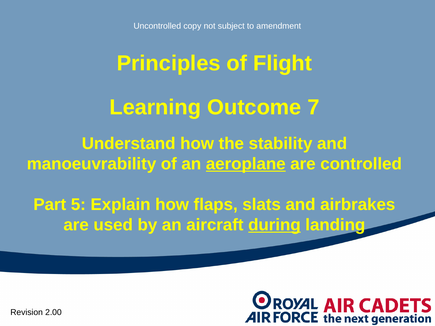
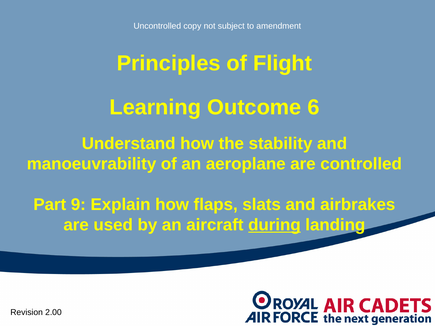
7: 7 -> 6 (313, 107)
aeroplane underline: present -> none (246, 164)
5: 5 -> 9 (78, 205)
